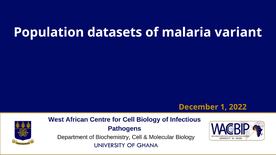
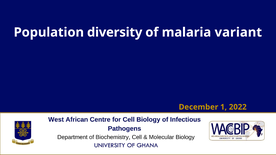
datasets: datasets -> diversity (115, 32)
